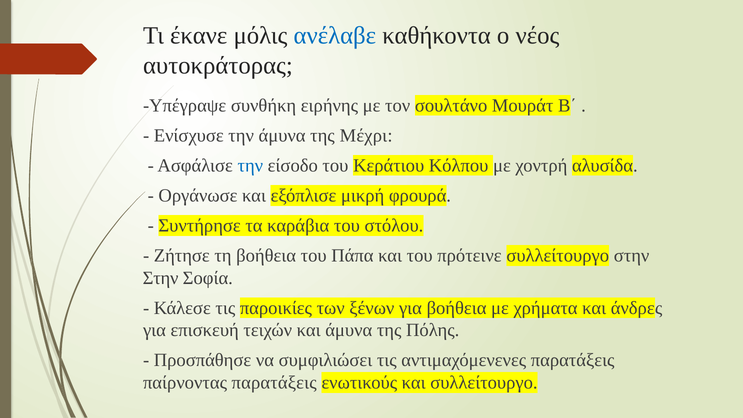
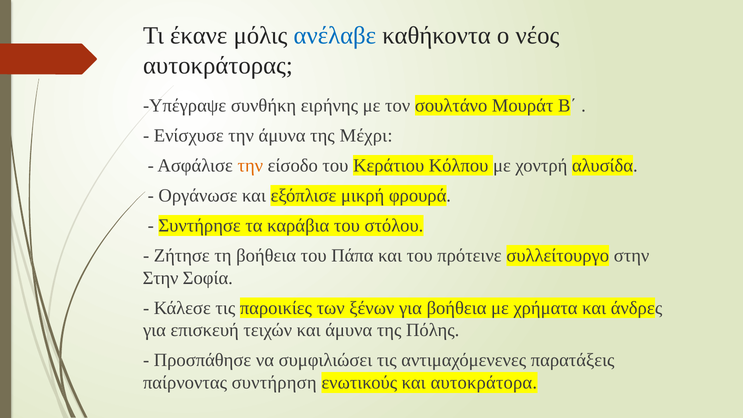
την colour: blue -> orange (250, 166)
παίρνοντας παρατάξεις: παρατάξεις -> συντήρηση (274, 383)
και συλλείτουργο: συλλείτουργο -> αυτοκράτορα (484, 383)
